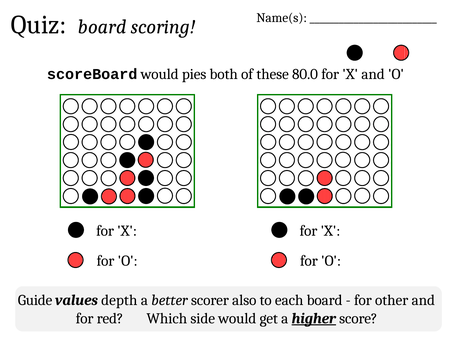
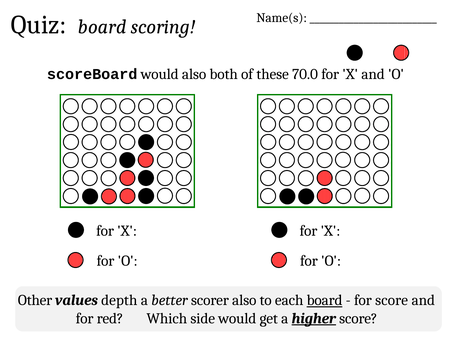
would pies: pies -> also (194, 74)
80.0: 80.0 -> 70.0 (305, 74)
Guide: Guide -> Other (35, 300)
board underline: none -> present (325, 300)
for other: other -> score (392, 300)
